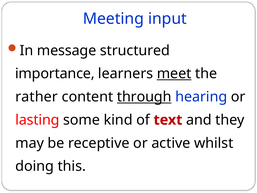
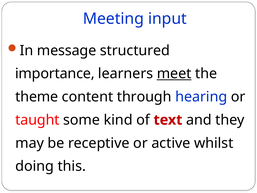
rather: rather -> theme (37, 97)
through underline: present -> none (144, 97)
lasting: lasting -> taught (37, 120)
